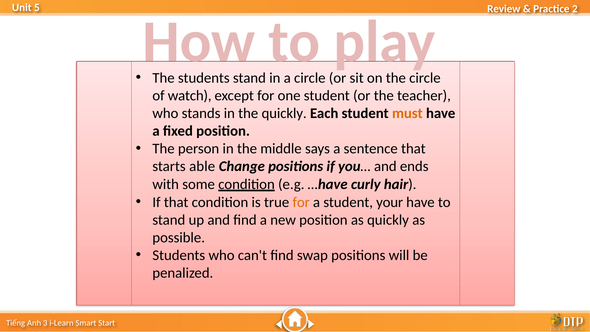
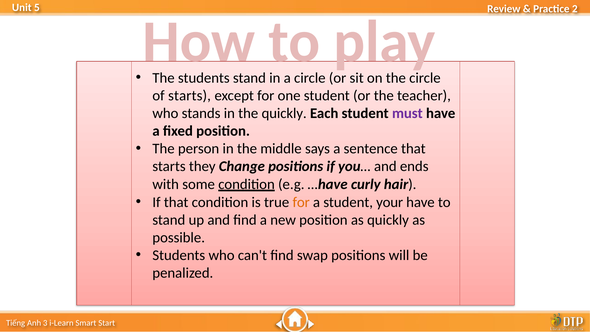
of watch: watch -> starts (189, 96)
must colour: orange -> purple (407, 113)
able: able -> they (202, 166)
